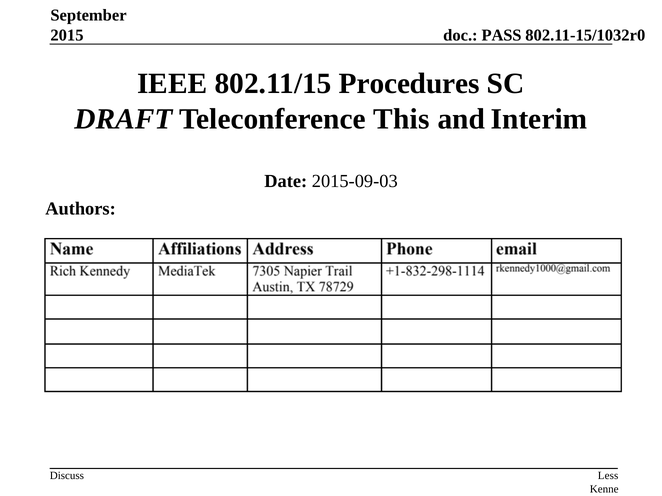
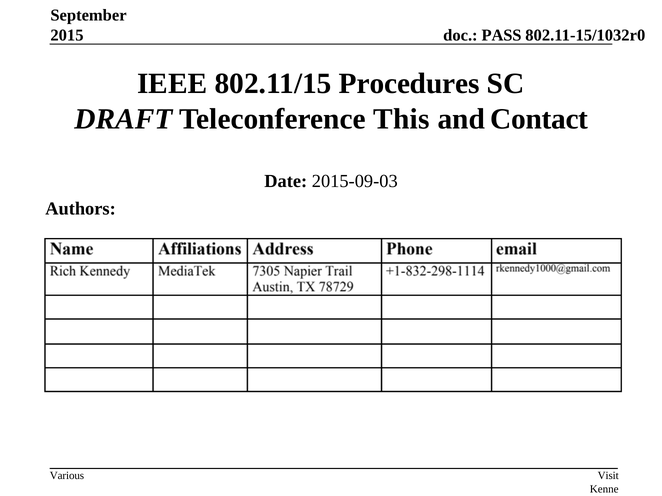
Interim: Interim -> Contact (539, 119)
Discuss: Discuss -> Various (67, 476)
Less: Less -> Visit (608, 476)
